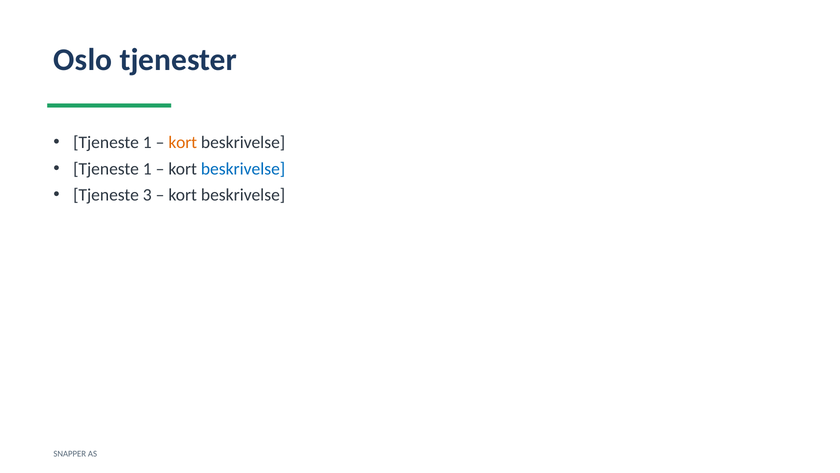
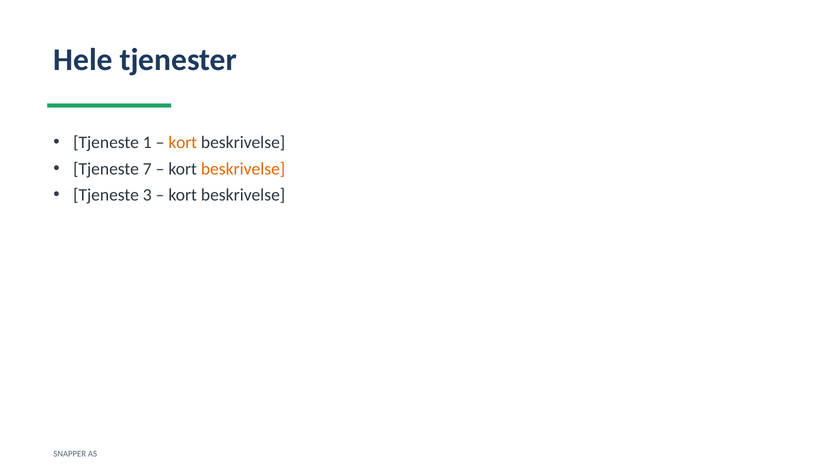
Oslo: Oslo -> Hele (83, 60)
1: 1 -> 7 (147, 169)
beskrivelse colour: blue -> orange (243, 169)
